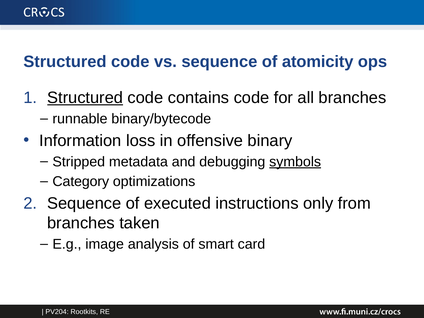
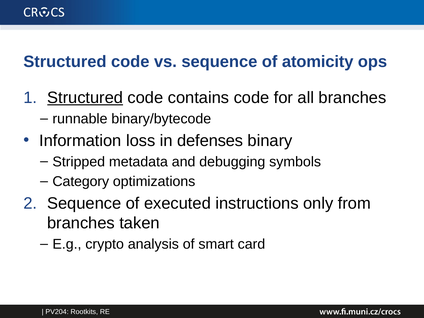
offensive: offensive -> defenses (210, 141)
symbols underline: present -> none (295, 162)
image: image -> crypto (105, 244)
